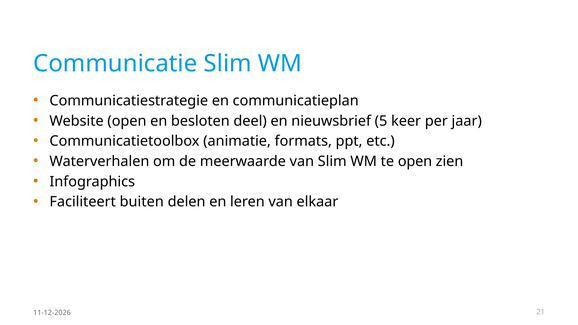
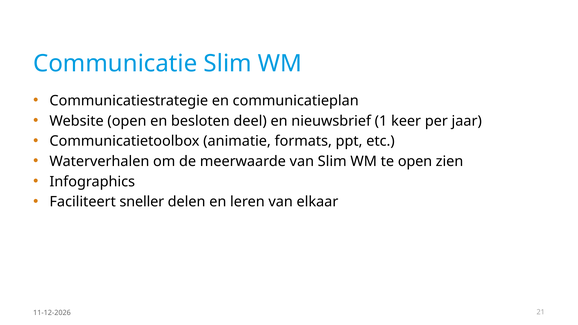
5: 5 -> 1 (381, 121)
buiten: buiten -> sneller (142, 202)
